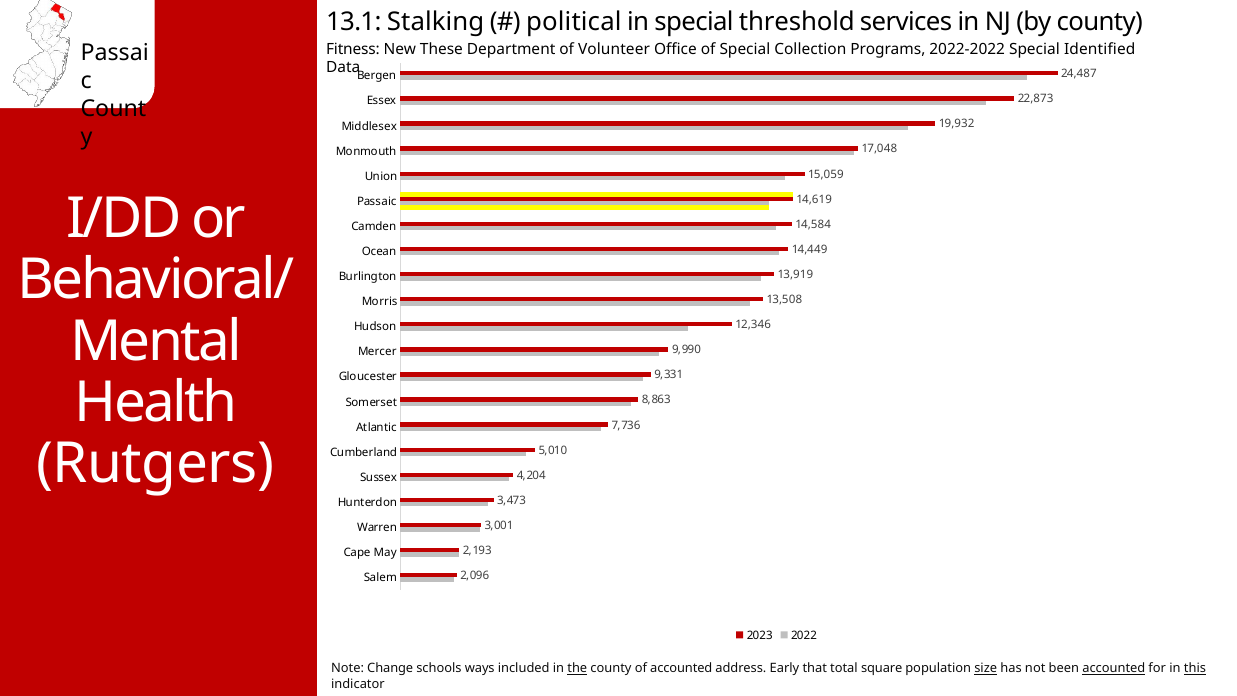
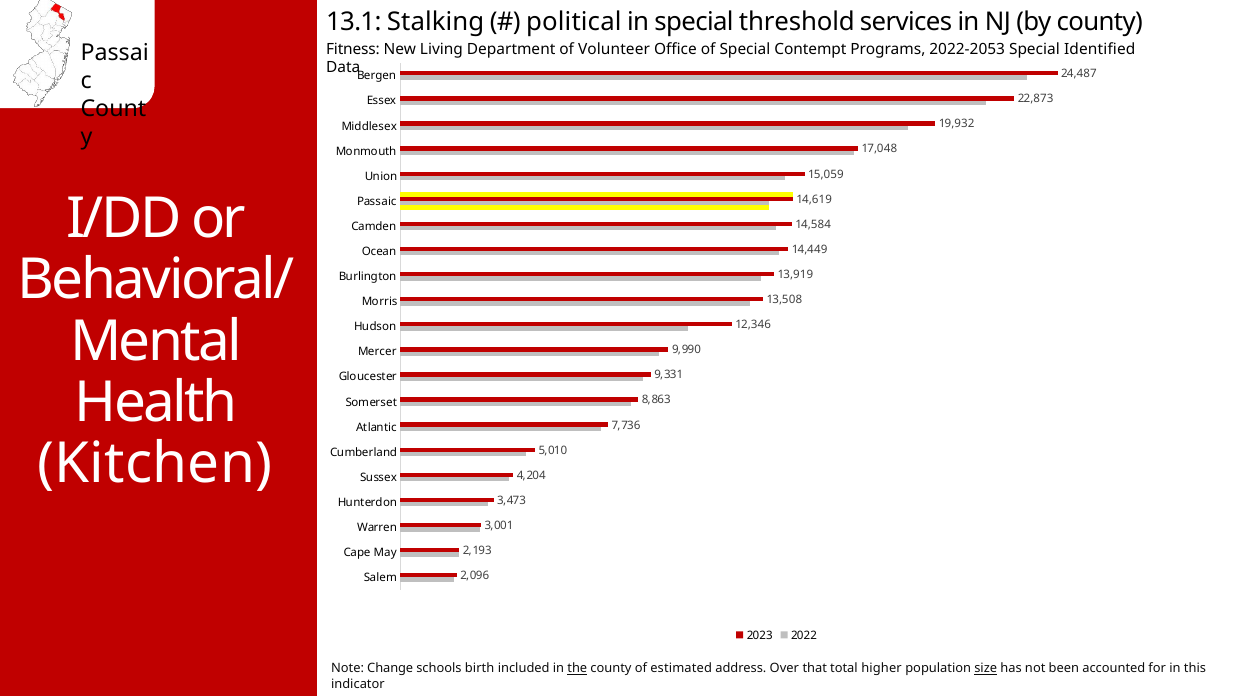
These: These -> Living (441, 49)
Collection: Collection -> Contempt (810, 49)
2022-2022: 2022-2022 -> 2022-2053 (967, 49)
Rutgers: Rutgers -> Kitchen (155, 464)
ways: ways -> birth (480, 669)
of accounted: accounted -> estimated (681, 669)
Early: Early -> Over (784, 669)
square: square -> higher (882, 669)
accounted underline: present -> none (1114, 669)
this underline: present -> none (1195, 669)
